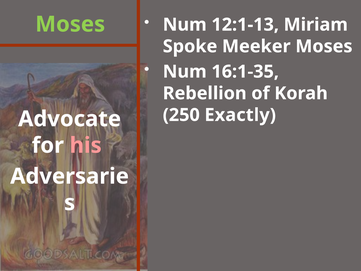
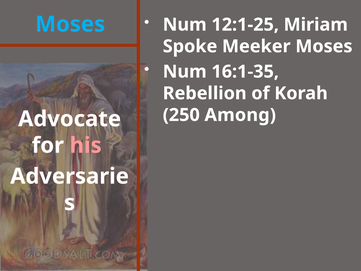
12:1-13: 12:1-13 -> 12:1-25 (245, 25)
Moses colour: light green -> light blue (70, 24)
Exactly: Exactly -> Among (240, 115)
